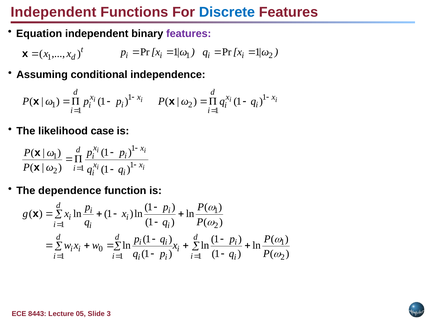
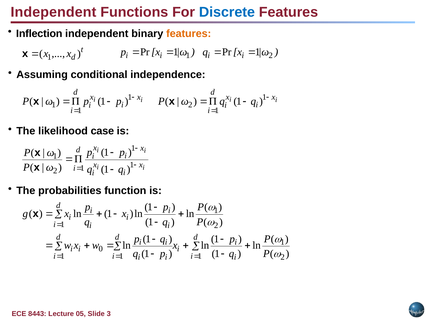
Equation: Equation -> Inflection (39, 34)
features colour: purple -> orange (189, 34)
dependence: dependence -> probabilities (70, 191)
